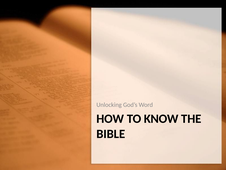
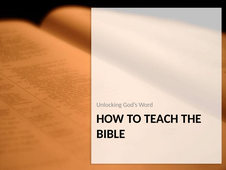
KNOW: KNOW -> TEACH (161, 118)
